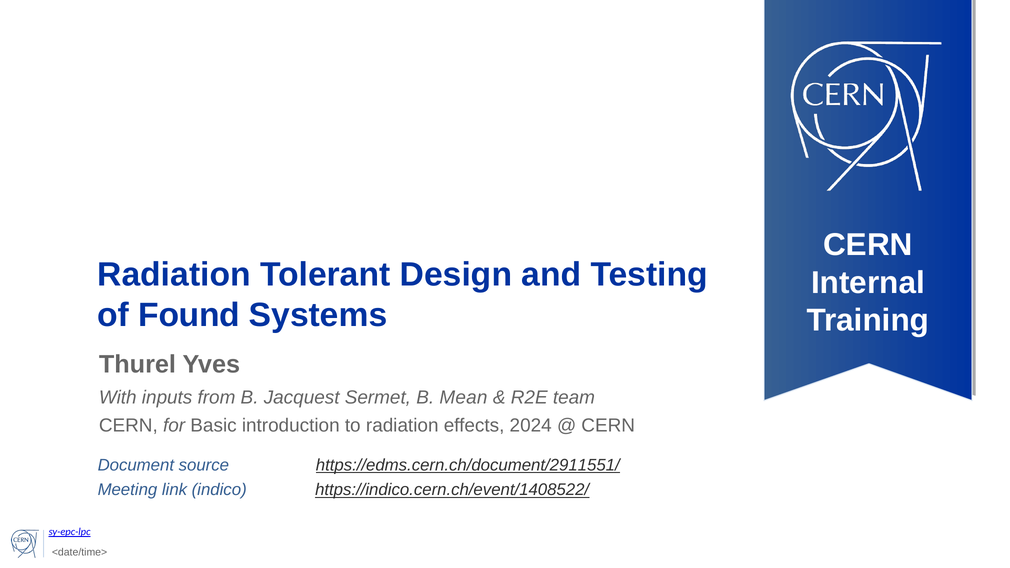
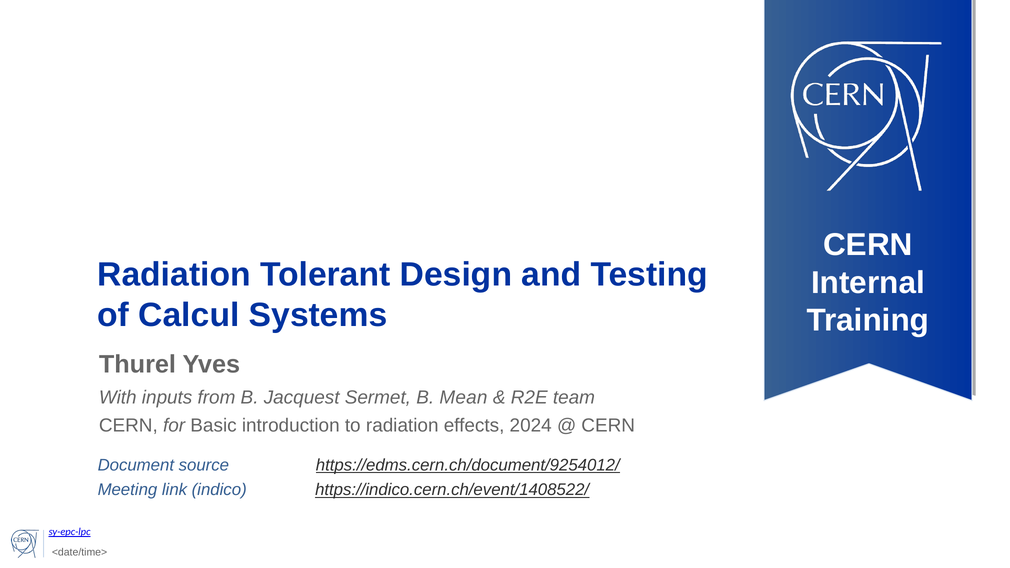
Found: Found -> Calcul (189, 315)
https://edms.cern.ch/document/2911551/: https://edms.cern.ch/document/2911551/ -> https://edms.cern.ch/document/9254012/ (468, 465)
